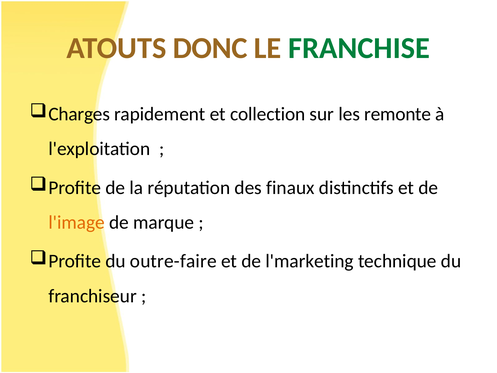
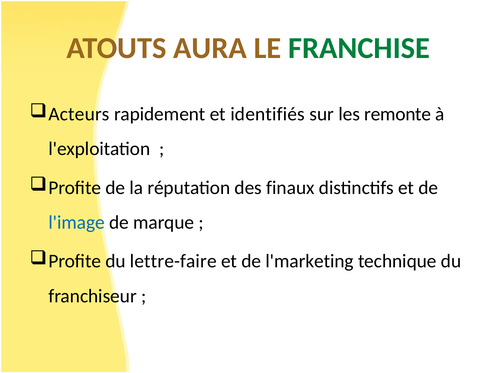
DONC: DONC -> AURA (210, 48)
Charges: Charges -> Acteurs (79, 114)
collection: collection -> identifiés (268, 114)
l'image colour: orange -> blue (77, 222)
outre-faire: outre-faire -> lettre-faire (173, 261)
